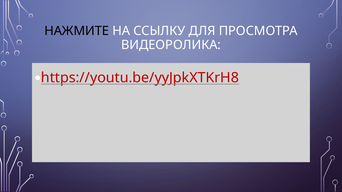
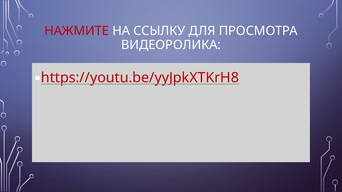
НАЖМИТЕ colour: black -> red (77, 31)
